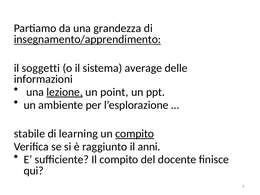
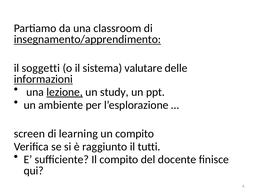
grandezza: grandezza -> classroom (117, 28)
average: average -> valutare (143, 68)
informazioni underline: none -> present (43, 79)
point: point -> study (114, 92)
stabile: stabile -> screen (29, 134)
compito underline: present -> none (135, 134)
anni: anni -> tutti (149, 147)
